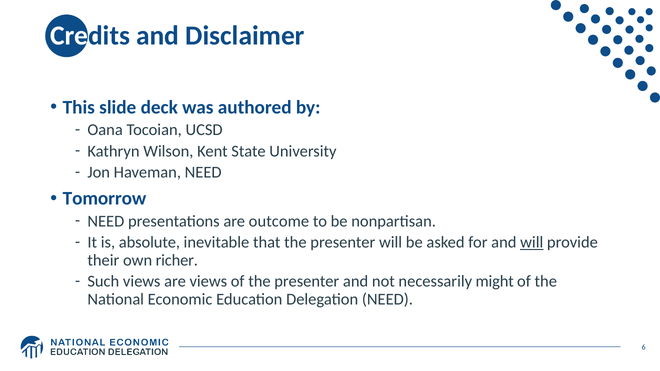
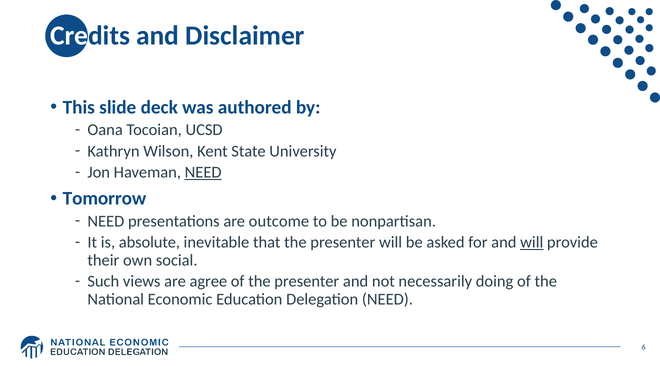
NEED underline: none -> present (203, 173)
richer: richer -> social (177, 260)
are views: views -> agree (208, 282)
might: might -> doing (495, 282)
